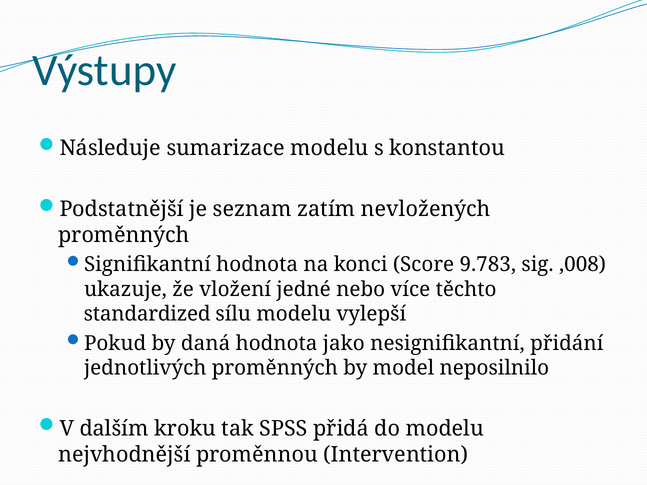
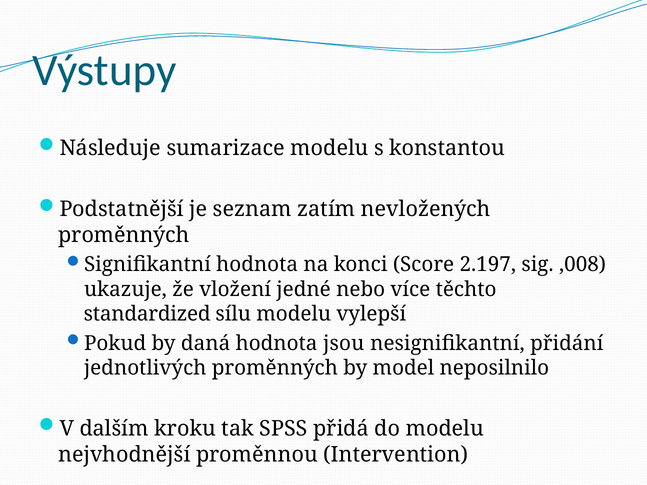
9.783: 9.783 -> 2.197 (488, 265)
jako: jako -> jsou (344, 343)
